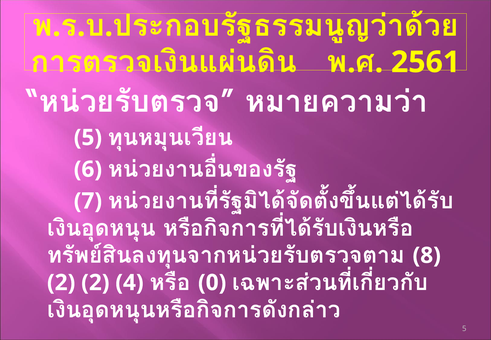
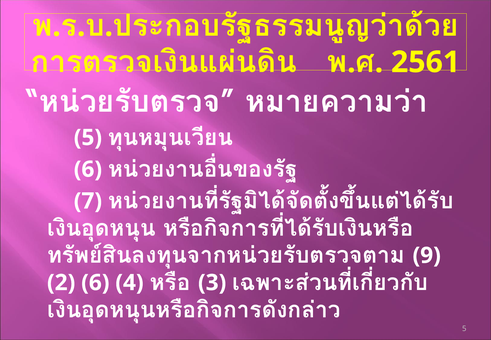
8: 8 -> 9 (427, 255)
2 2: 2 -> 6 (95, 283)
0: 0 -> 3 (212, 283)
